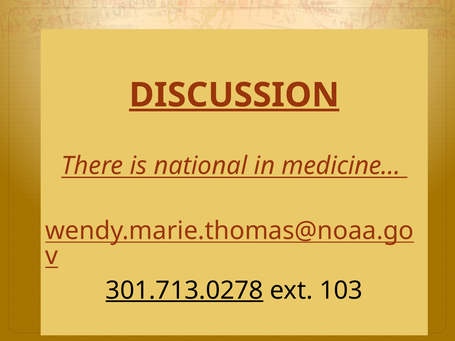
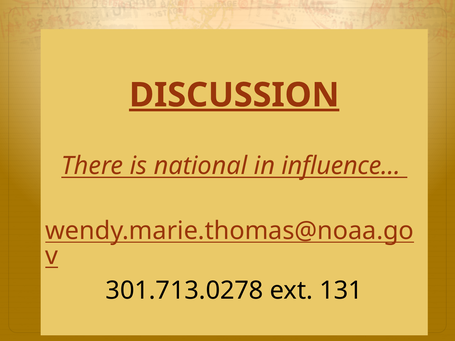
medicine…: medicine… -> influence… (341, 166)
301.713.0278 underline: present -> none (185, 291)
103: 103 -> 131 (341, 291)
